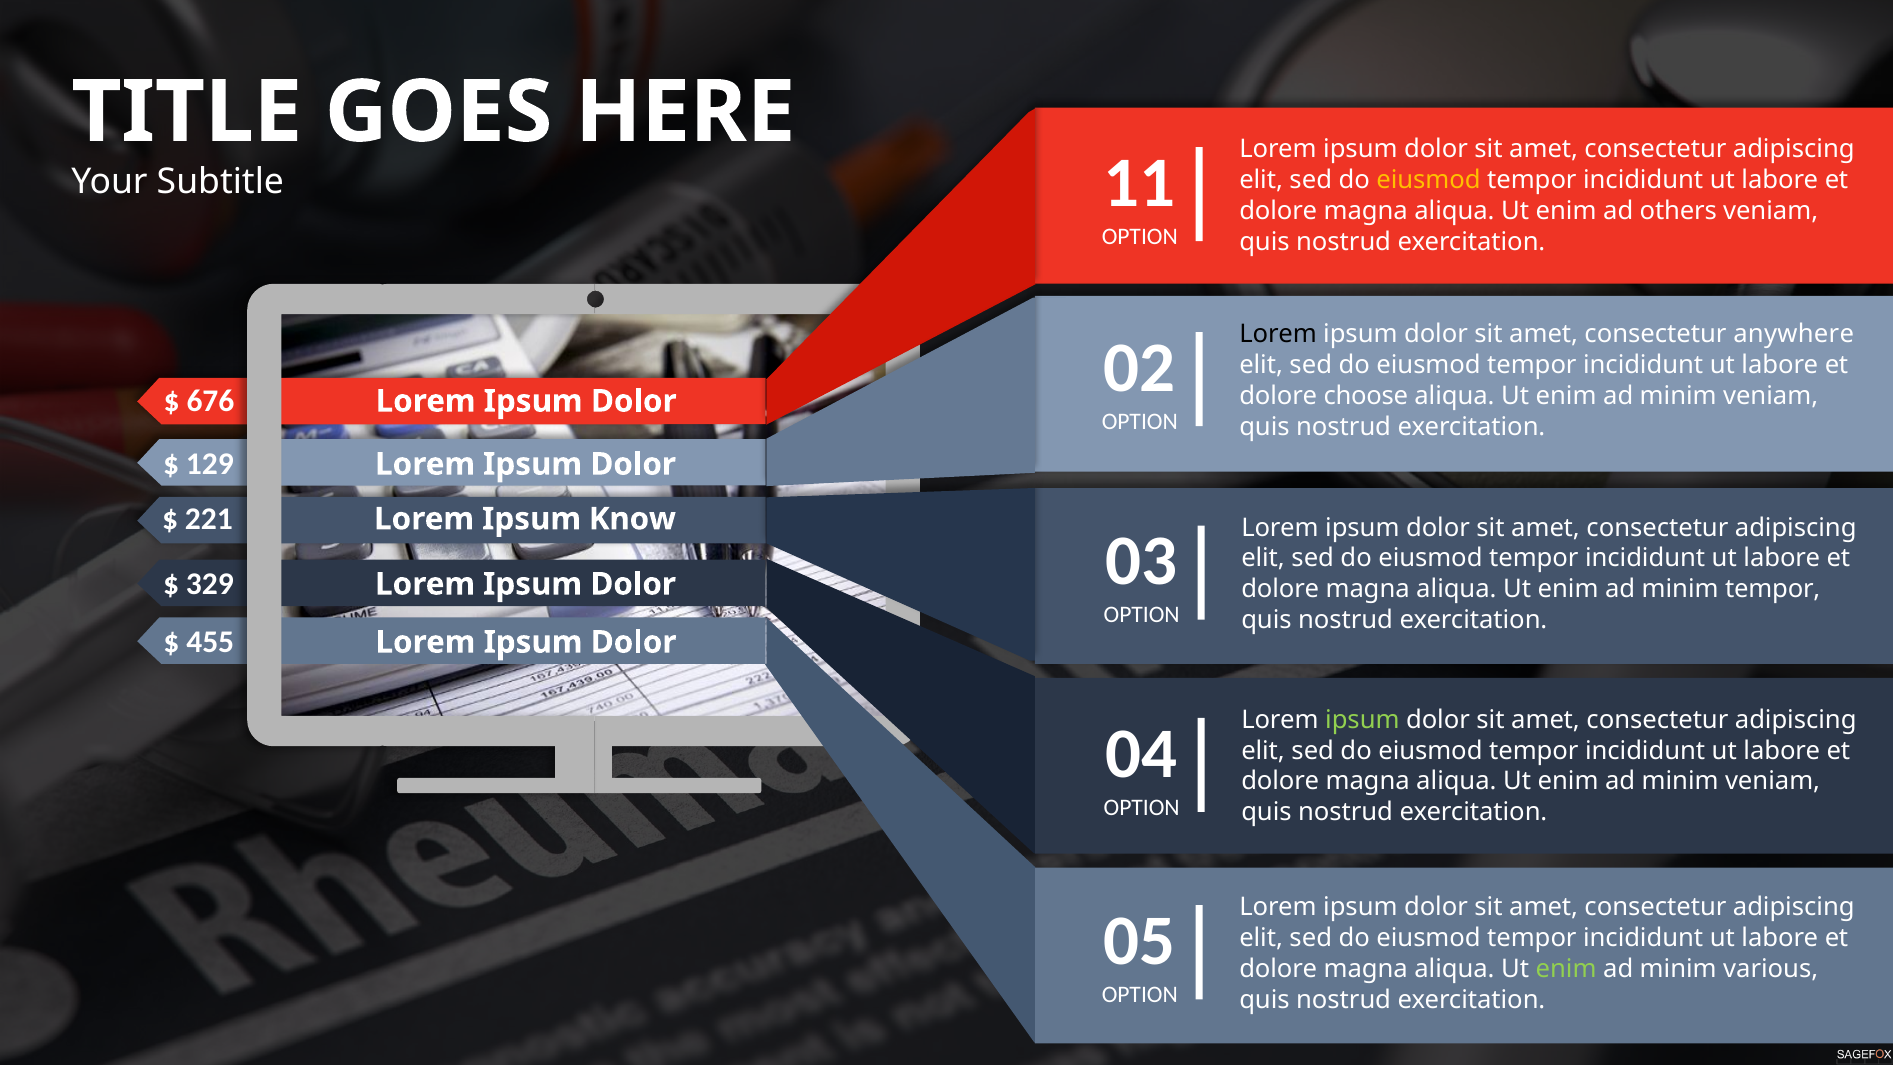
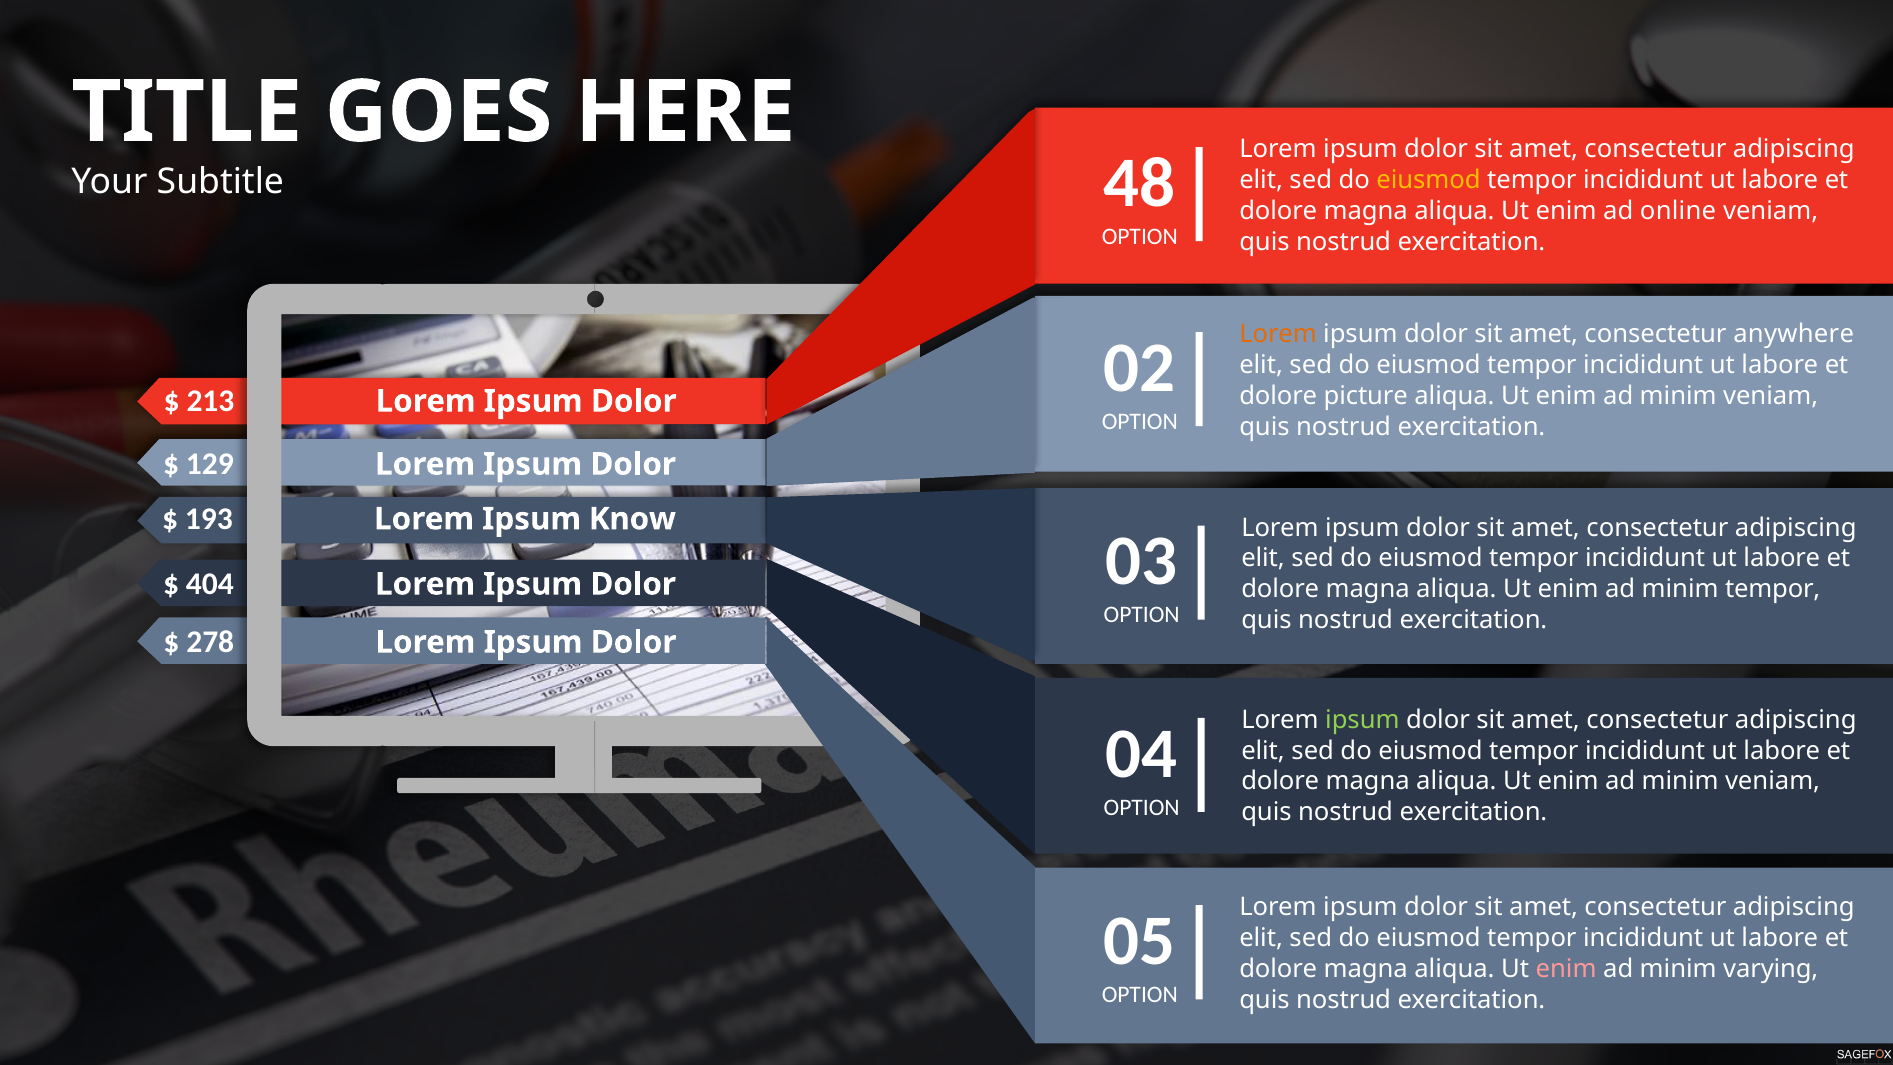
11: 11 -> 48 (1140, 183)
others: others -> online (1678, 211)
Lorem colour: black -> orange (1278, 334)
676: 676 -> 213 (210, 401)
choose: choose -> picture (1366, 396)
221: 221 -> 193 (209, 519)
329: 329 -> 404 (210, 584)
455: 455 -> 278 (210, 642)
enim colour: light green -> pink (1566, 969)
various: various -> varying (1771, 969)
